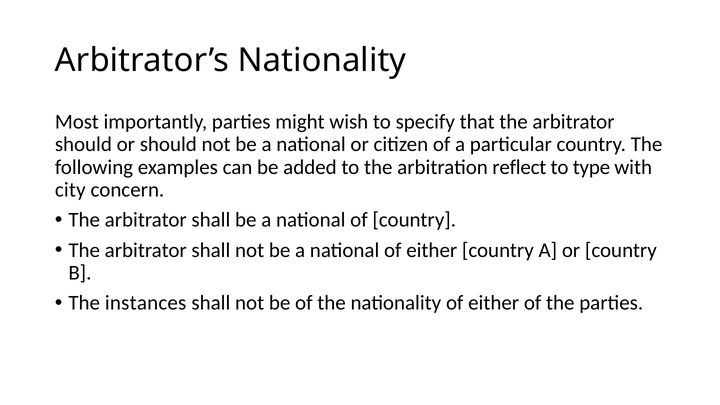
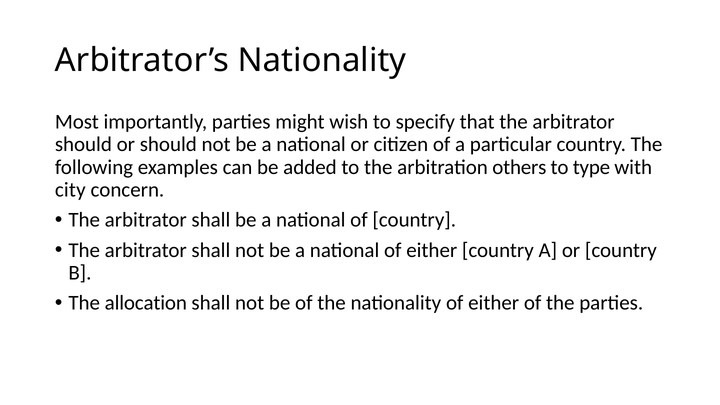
reflect: reflect -> others (519, 167)
instances: instances -> allocation (146, 303)
